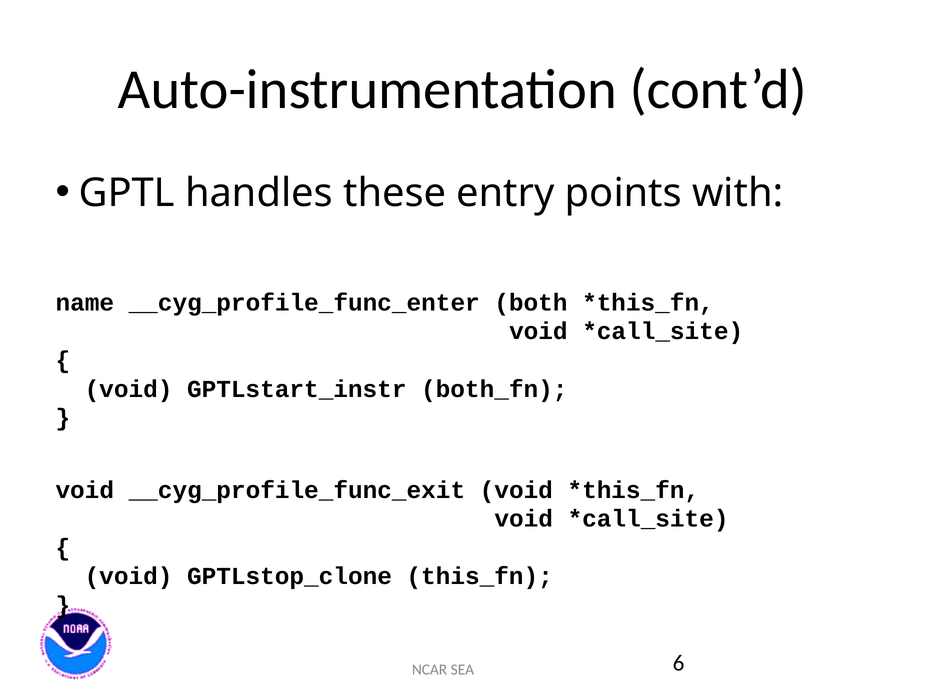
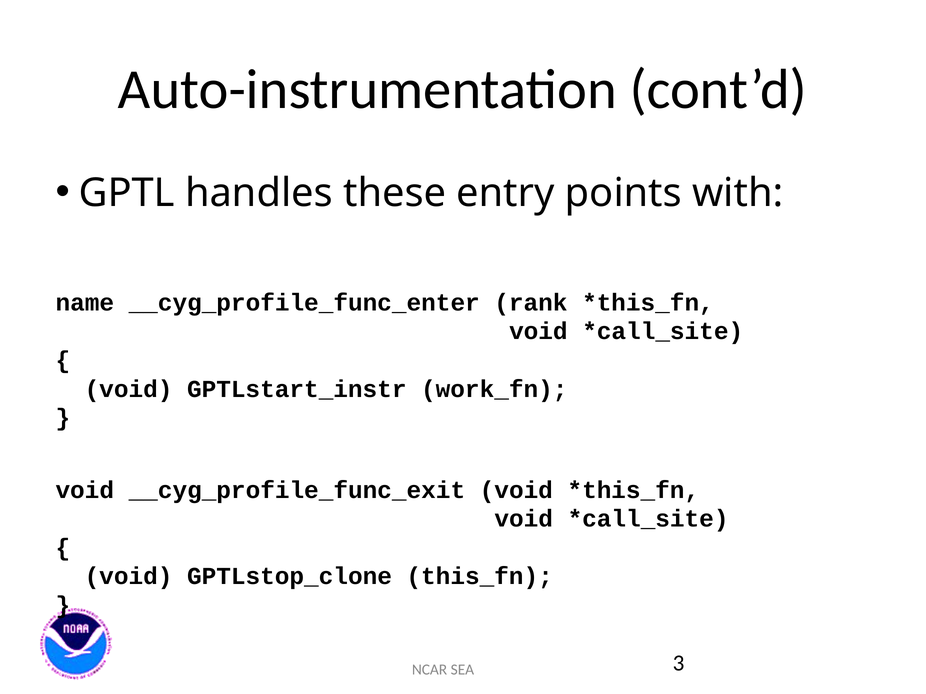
both: both -> rank (531, 303)
both_fn: both_fn -> work_fn (494, 389)
6: 6 -> 3 (679, 664)
